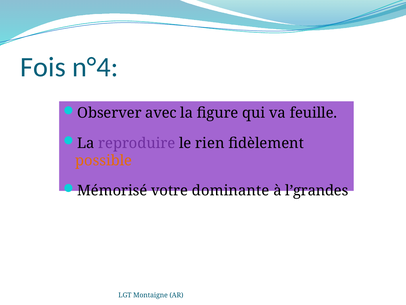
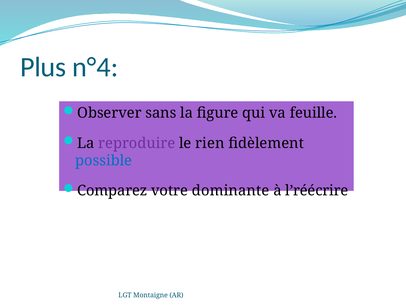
Fois: Fois -> Plus (43, 67)
avec: avec -> sans (161, 113)
possible colour: orange -> blue (104, 161)
Mémorisé: Mémorisé -> Comparez (112, 190)
l’grandes: l’grandes -> l’réécrire (317, 190)
